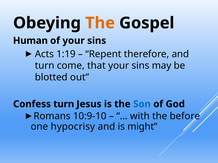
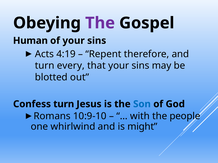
The colour: orange -> purple (100, 23)
1:19: 1:19 -> 4:19 (66, 54)
come: come -> every (71, 66)
before: before -> people (185, 116)
hypocrisy: hypocrisy -> whirlwind (73, 127)
